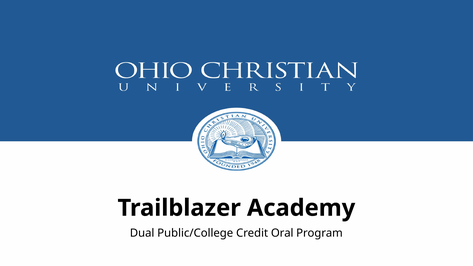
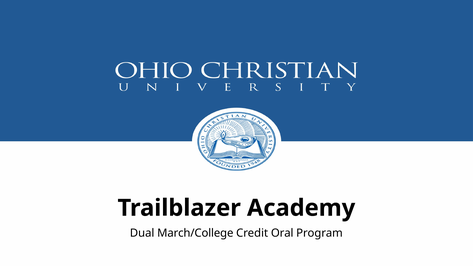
Public/College: Public/College -> March/College (195, 233)
